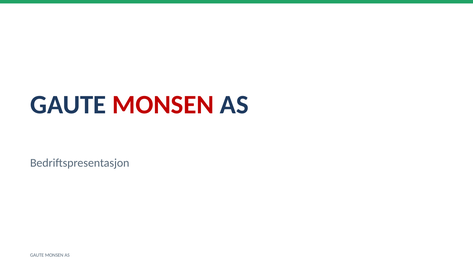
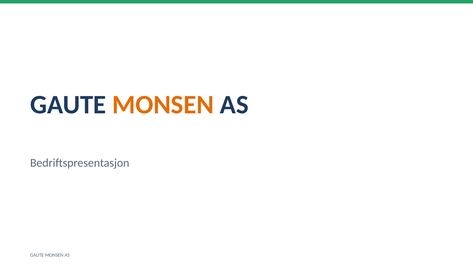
MONSEN colour: red -> orange (163, 105)
